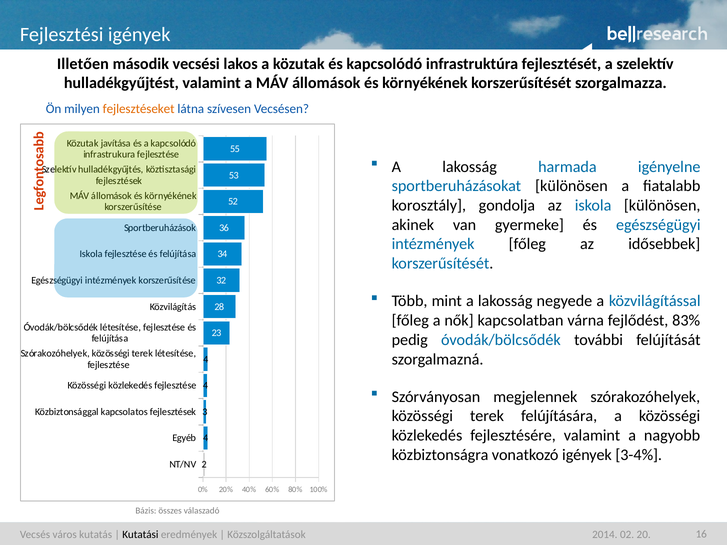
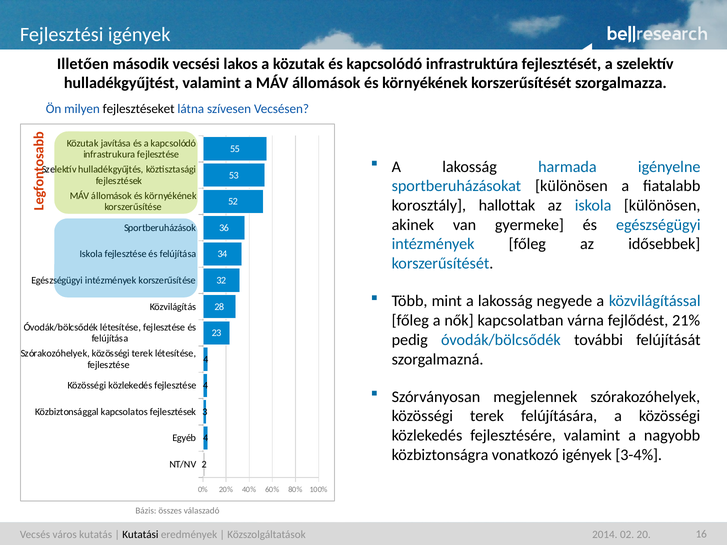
fejlesztéseket colour: orange -> black (139, 109)
gondolja: gondolja -> hallottak (507, 206)
83%: 83% -> 21% (686, 321)
